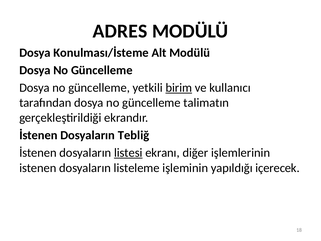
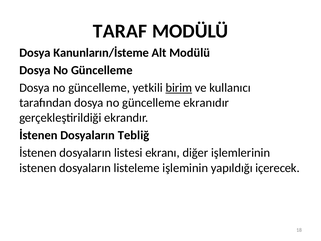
ADRES: ADRES -> TARAF (120, 31)
Konulması/İsteme: Konulması/İsteme -> Kanunların/İsteme (101, 53)
talimatın: talimatın -> ekranıdır (206, 103)
listesi underline: present -> none (128, 153)
